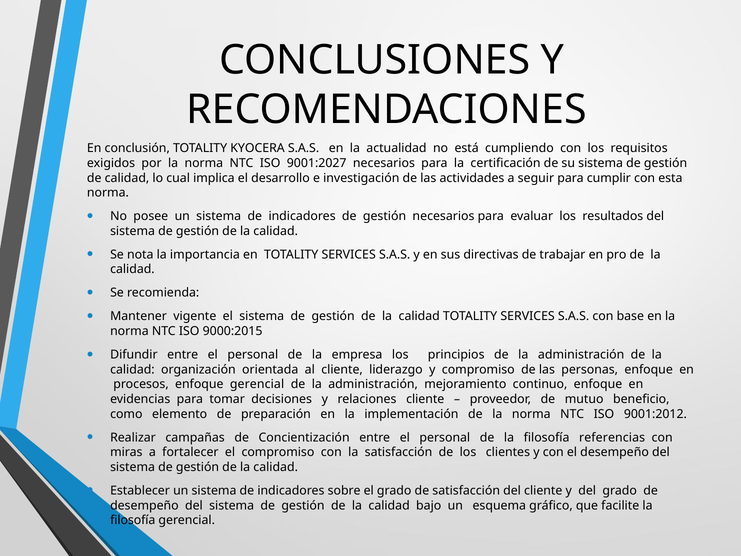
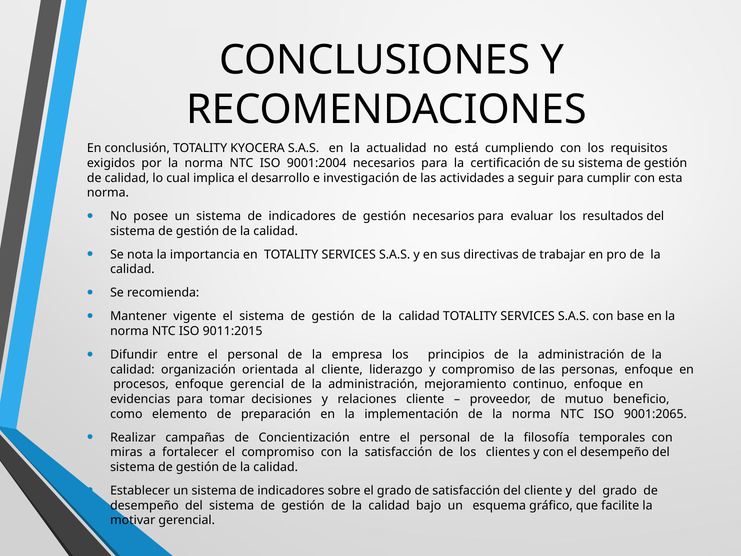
9001:2027: 9001:2027 -> 9001:2004 (317, 163)
9000:2015: 9000:2015 -> 9011:2015 (233, 331)
9001:2012: 9001:2012 -> 9001:2065 (655, 414)
referencias: referencias -> temporales (612, 437)
filosofía: filosofía -> motivar (133, 520)
